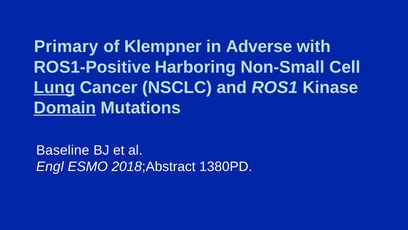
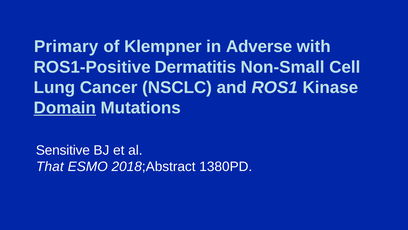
Harboring: Harboring -> Dermatitis (195, 67)
Lung underline: present -> none (54, 87)
Baseline: Baseline -> Sensitive (63, 150)
Engl: Engl -> That (50, 166)
